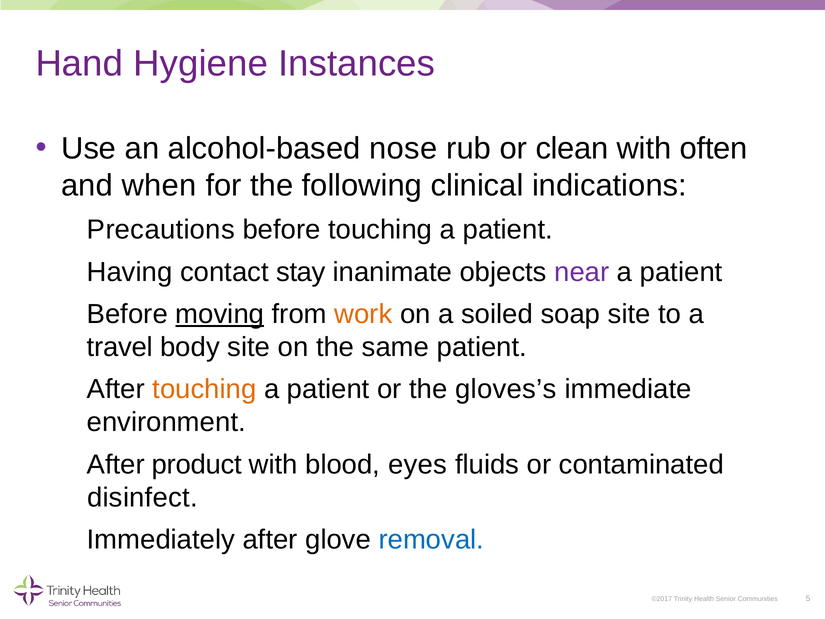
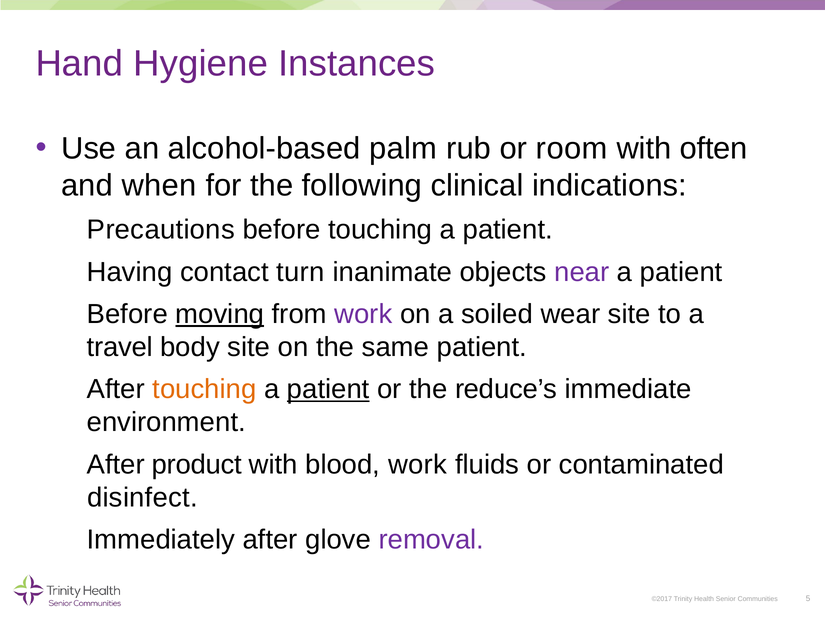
nose: nose -> palm (403, 149)
clean: clean -> room (572, 149)
stay: stay -> turn (301, 272)
work colour: orange -> purple (363, 314)
soap: soap -> wear (570, 314)
patient underline: none -> present (328, 389)
gloves’s: gloves’s -> reduce’s (506, 389)
blood eyes: eyes -> work (417, 464)
removal colour: blue -> purple (431, 539)
